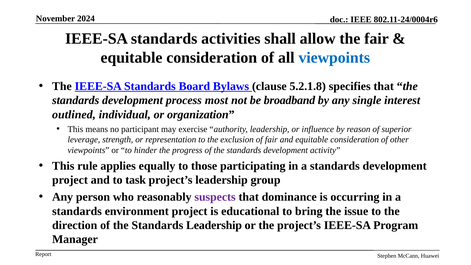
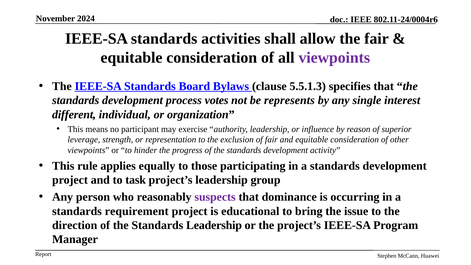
viewpoints colour: blue -> purple (334, 58)
5.2.1.8: 5.2.1.8 -> 5.5.1.3 (308, 86)
most: most -> votes (217, 100)
broadband: broadband -> represents (289, 100)
outlined: outlined -> different (74, 114)
environment: environment -> requirement (137, 211)
